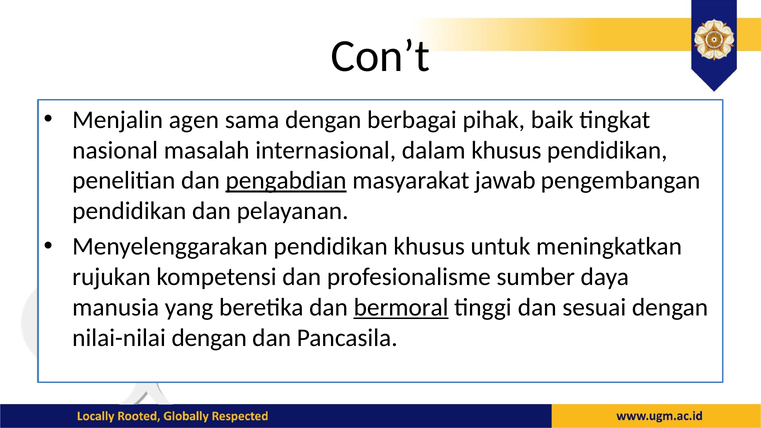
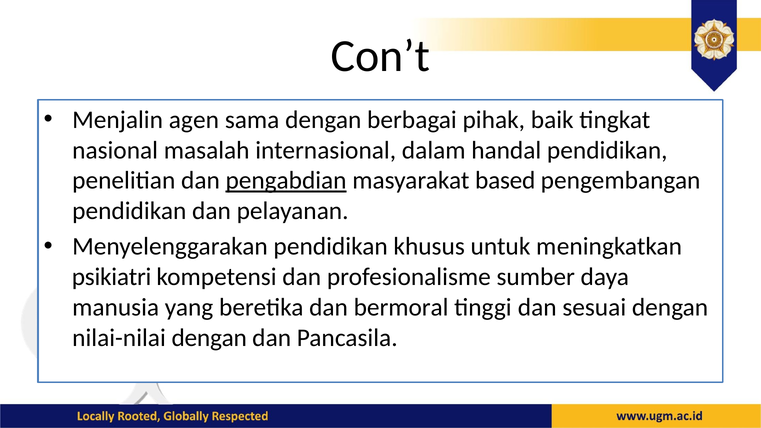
dalam khusus: khusus -> handal (506, 150)
jawab: jawab -> based (505, 181)
rujukan: rujukan -> psikiatri (112, 277)
bermoral underline: present -> none (401, 307)
